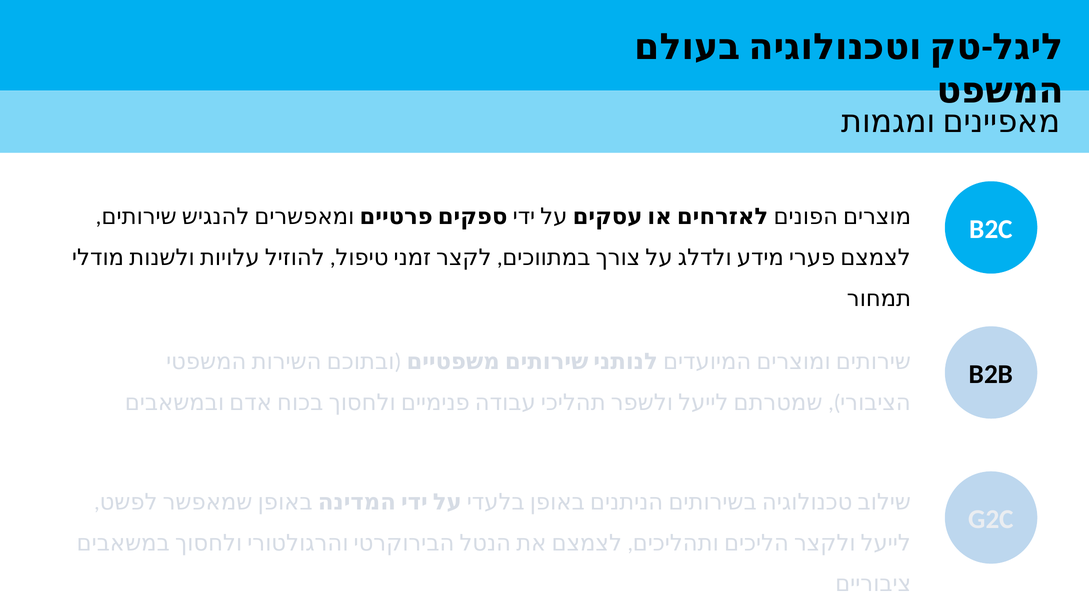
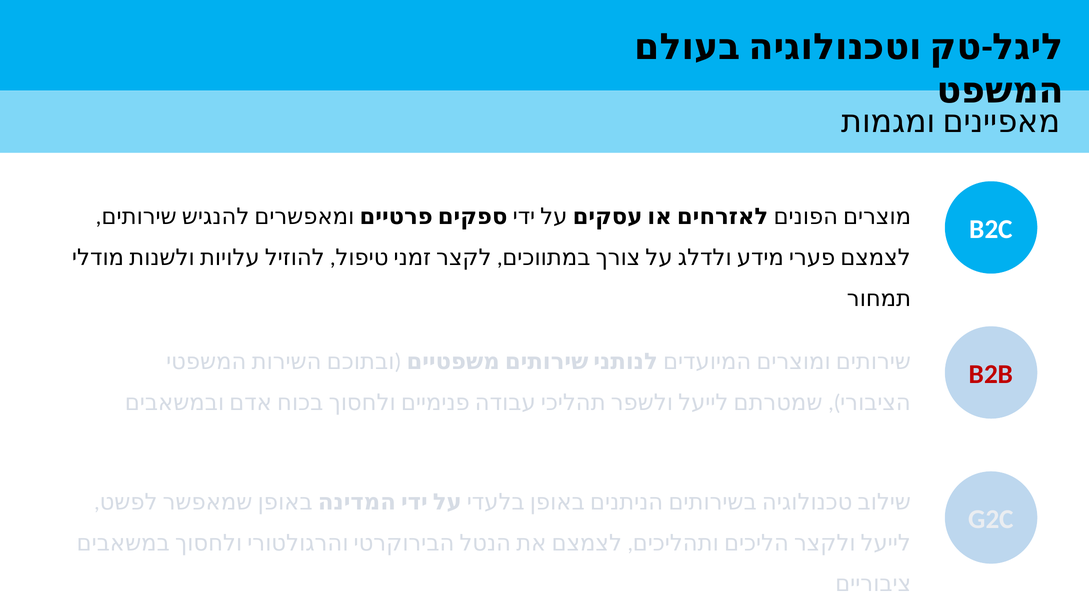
B2B colour: black -> red (991, 375)
